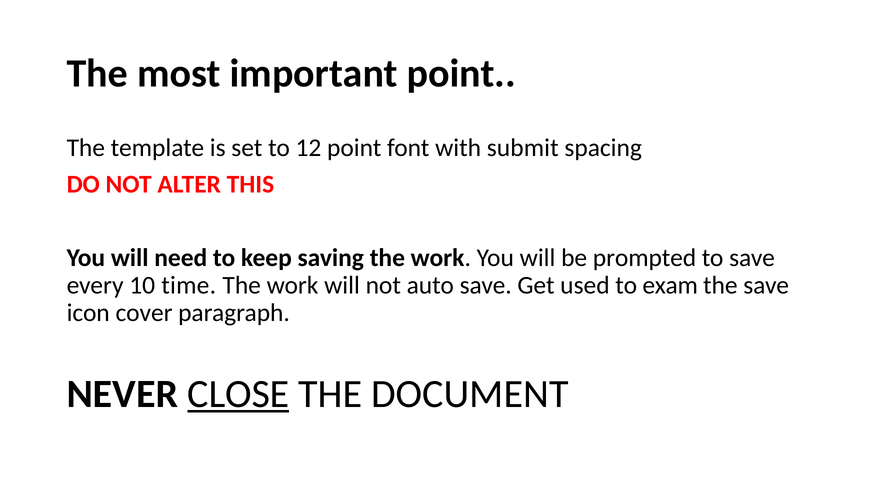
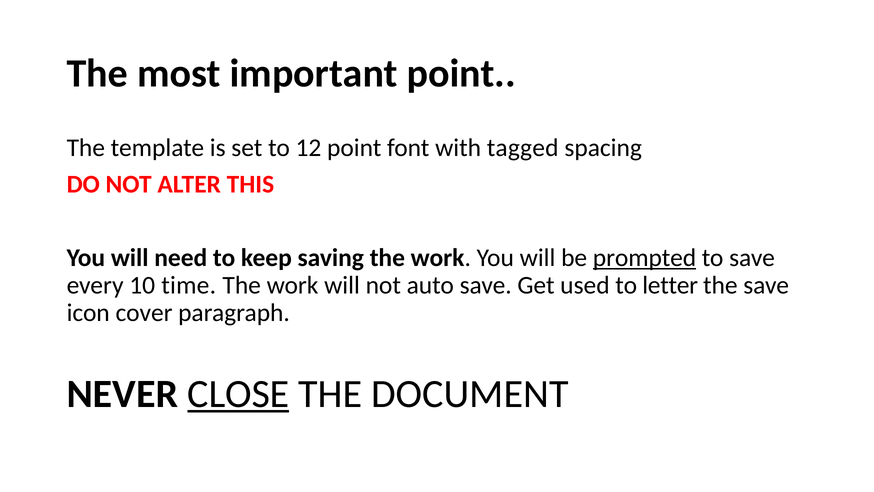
submit: submit -> tagged (523, 148)
prompted underline: none -> present (645, 258)
exam: exam -> letter (670, 285)
